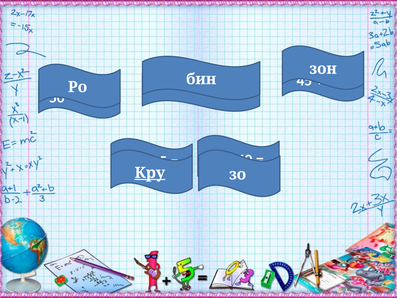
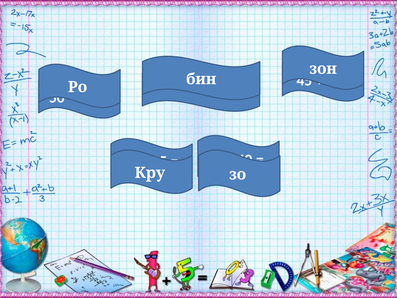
Кру underline: present -> none (150, 173)
